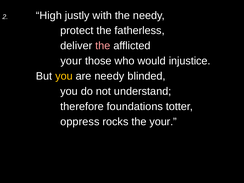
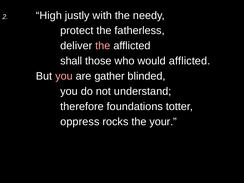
your: your -> shall (71, 61)
would injustice: injustice -> afflicted (190, 61)
you colour: yellow -> pink (64, 76)
are needy: needy -> gather (110, 76)
